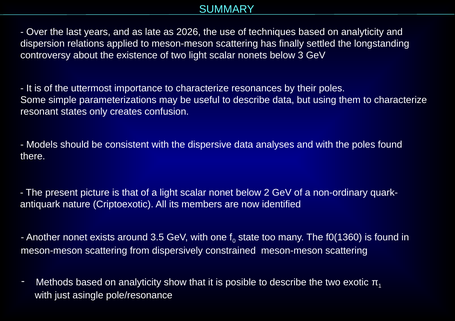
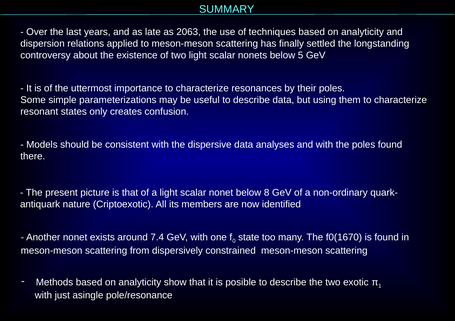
2026: 2026 -> 2063 (189, 32)
3: 3 -> 5 (301, 55)
2: 2 -> 8 (267, 193)
3.5: 3.5 -> 7.4 (157, 238)
f0(1360: f0(1360 -> f0(1670 (344, 238)
